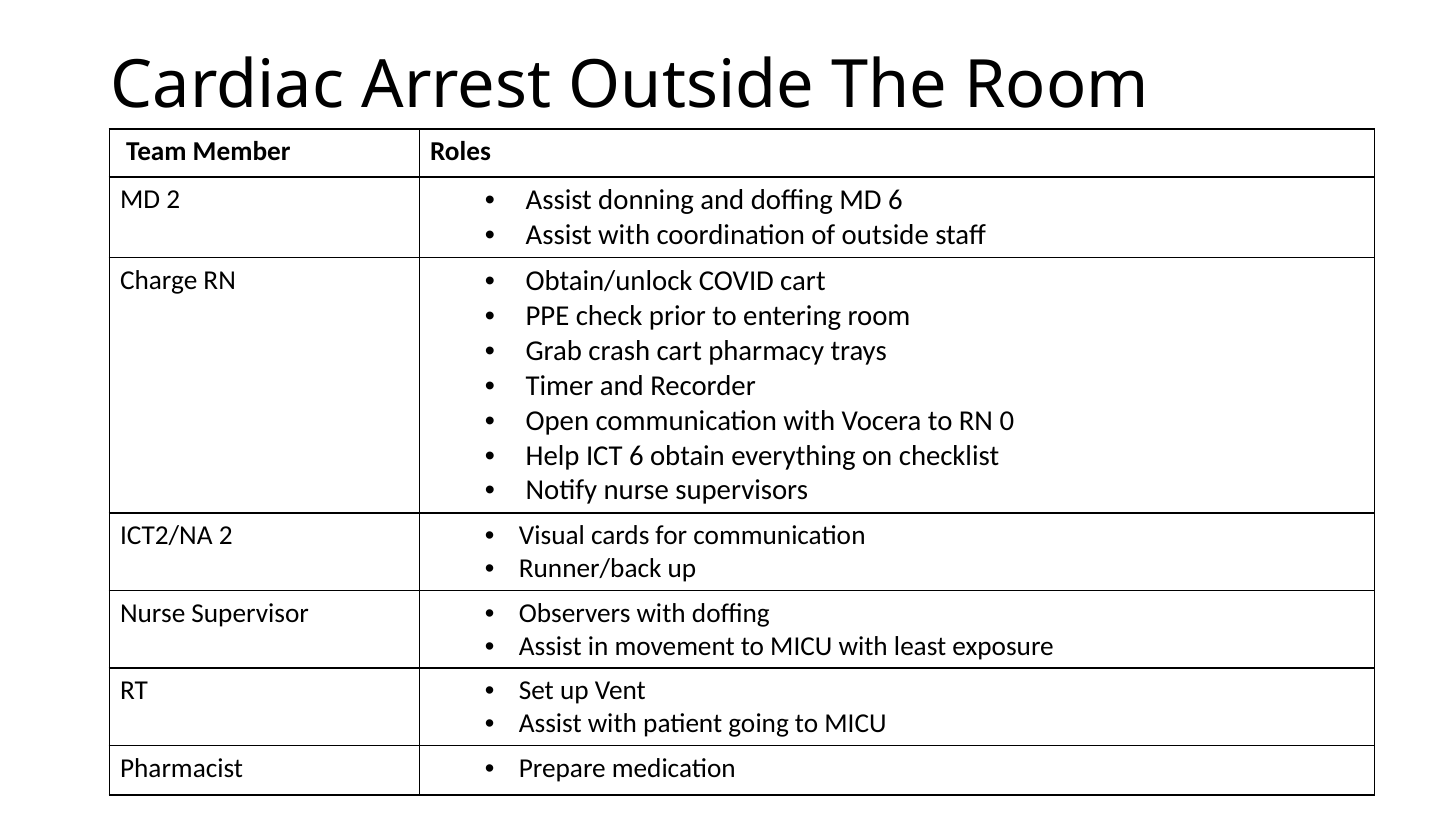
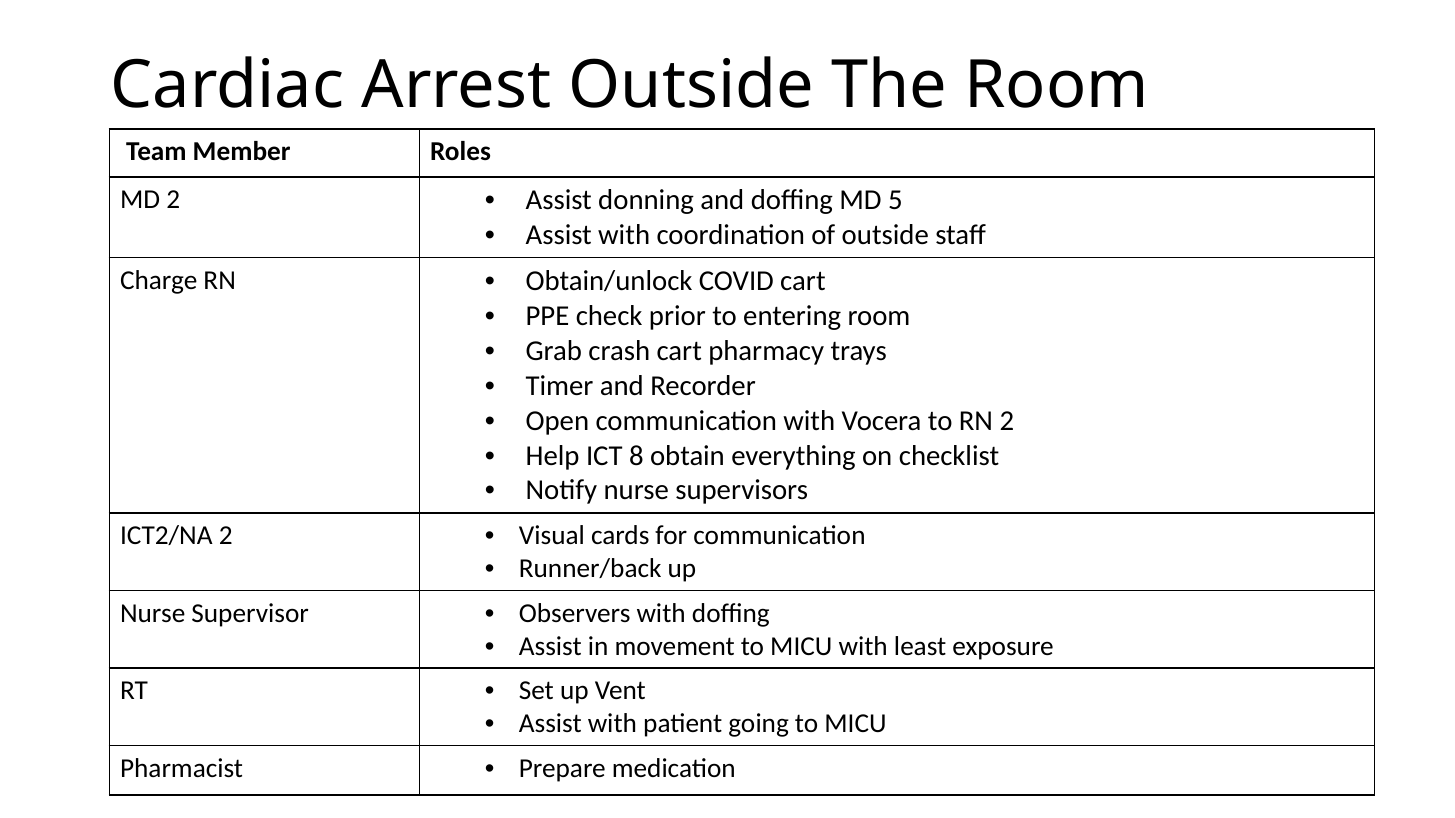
MD 6: 6 -> 5 (895, 200)
RN 0: 0 -> 2 (1007, 421)
ICT 6: 6 -> 8 (636, 456)
